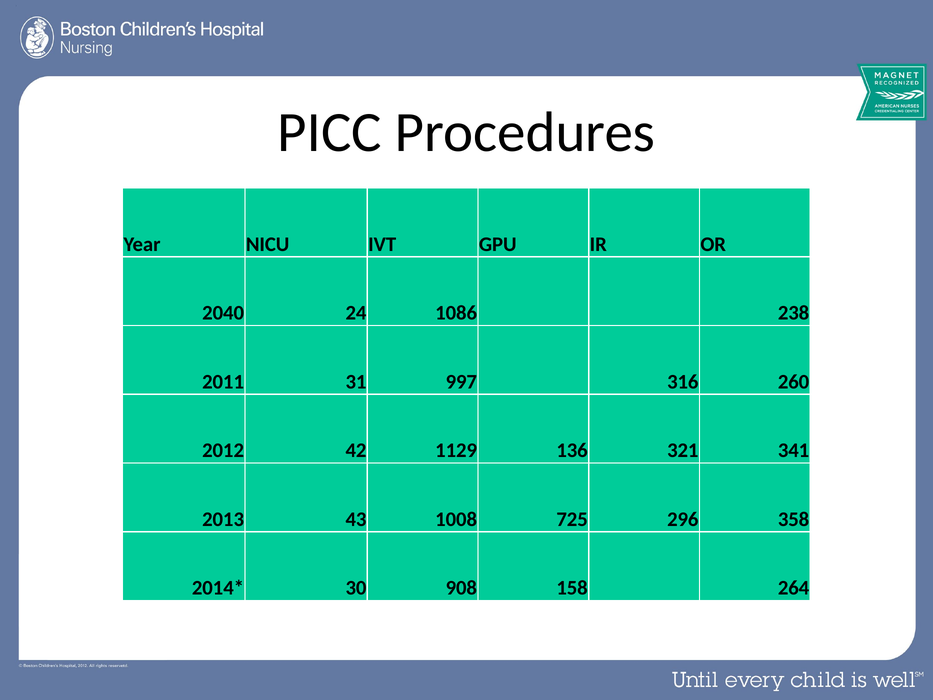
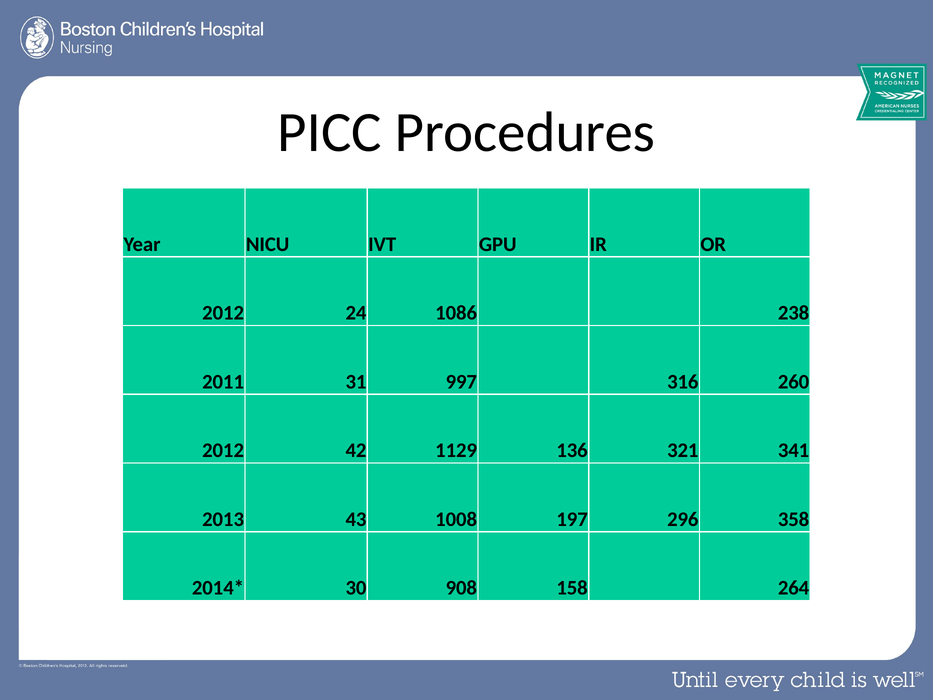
2040: 2040 -> 2012 (223, 313)
725: 725 -> 197 (572, 519)
